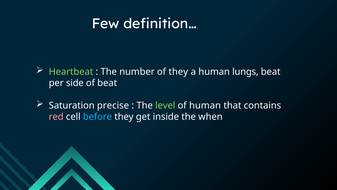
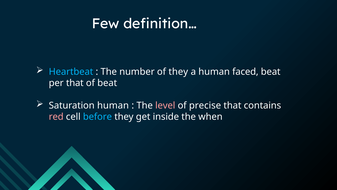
Heartbeat colour: light green -> light blue (71, 72)
lungs: lungs -> faced (245, 72)
per side: side -> that (75, 83)
Saturation precise: precise -> human (113, 105)
level colour: light green -> pink (165, 105)
of human: human -> precise (205, 105)
